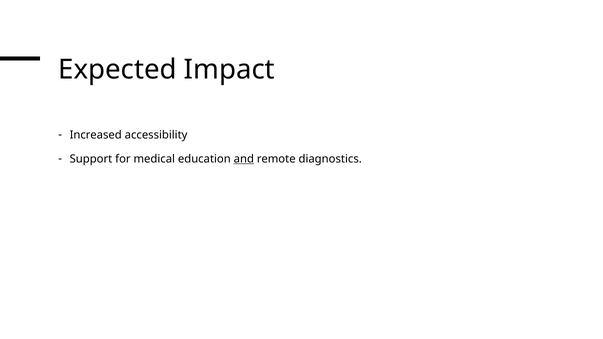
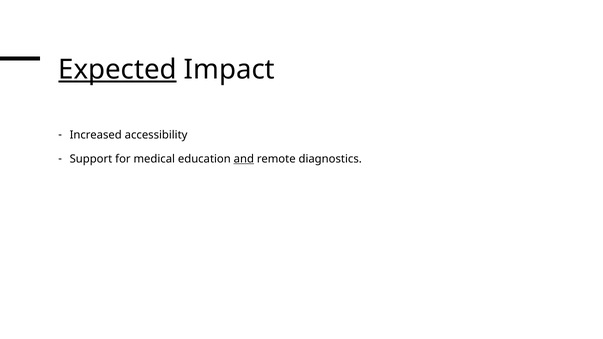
Expected underline: none -> present (118, 70)
